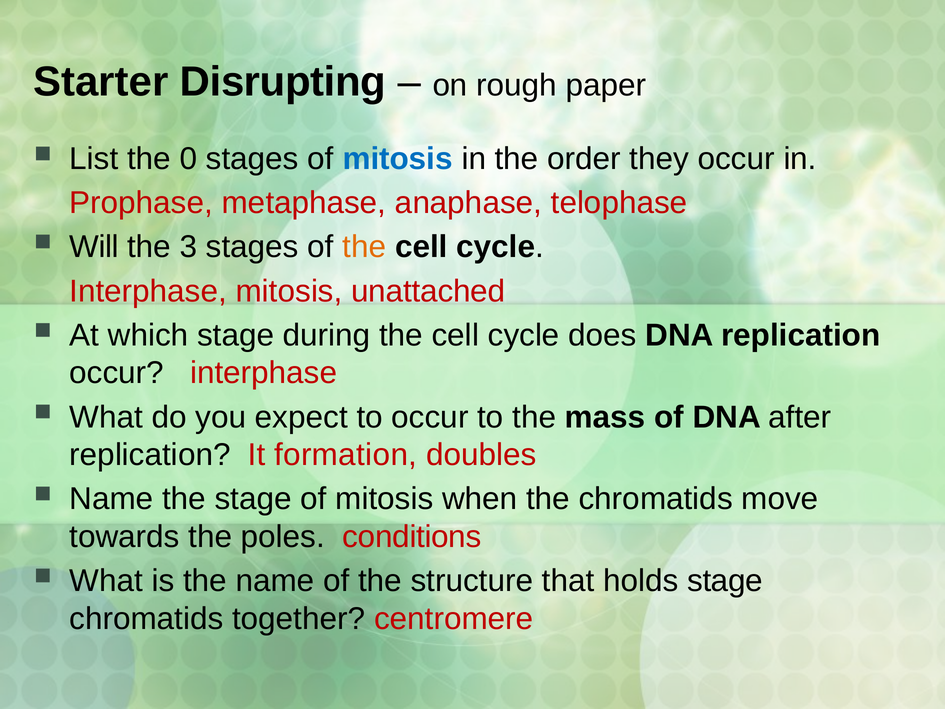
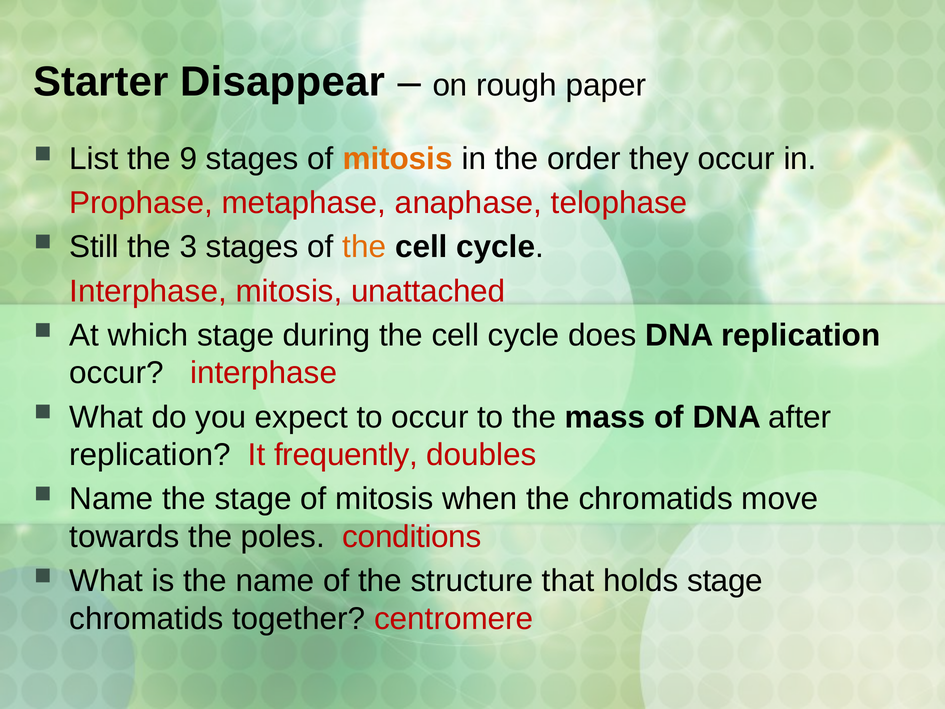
Disrupting: Disrupting -> Disappear (283, 82)
0: 0 -> 9 (188, 159)
mitosis colour: blue -> orange (398, 159)
Will: Will -> Still (94, 247)
formation: formation -> frequently (346, 455)
